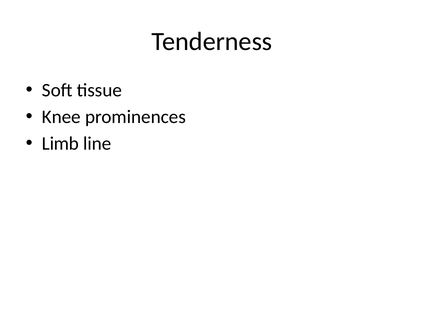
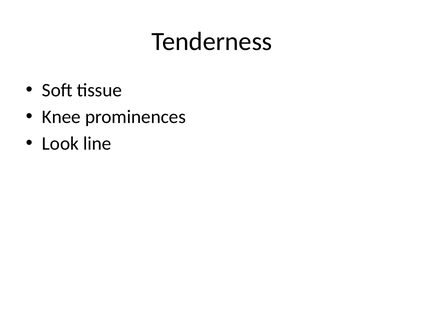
Limb: Limb -> Look (60, 144)
